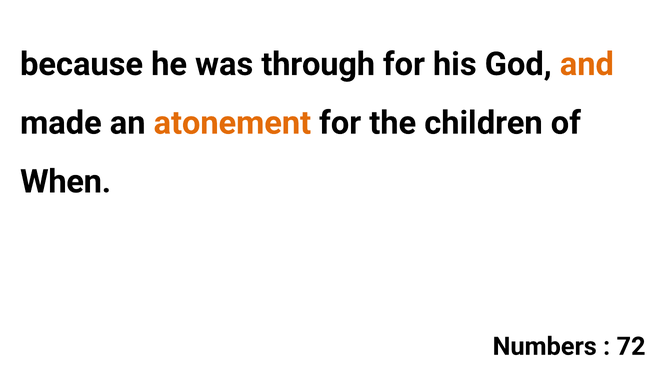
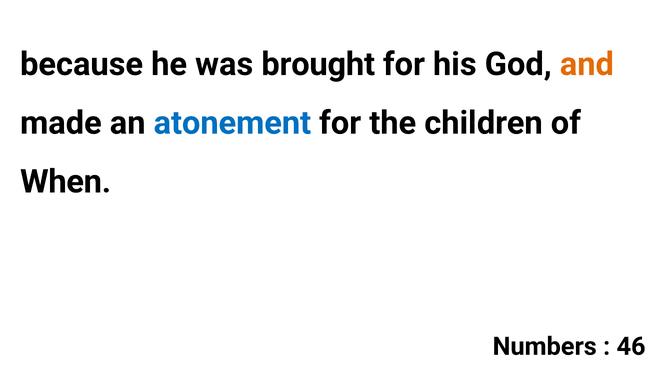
through: through -> brought (318, 64)
atonement colour: orange -> blue (232, 123)
72: 72 -> 46 (631, 346)
